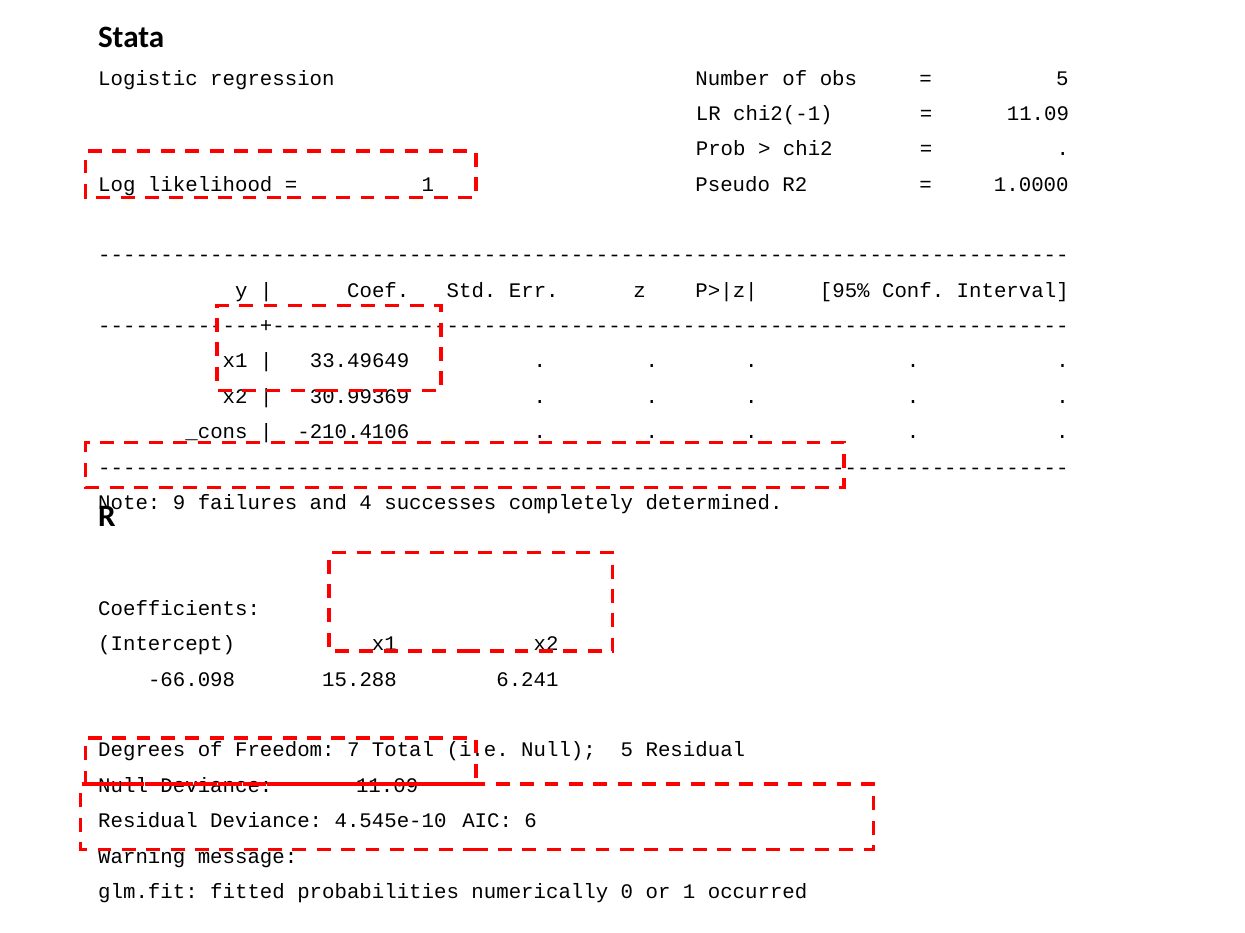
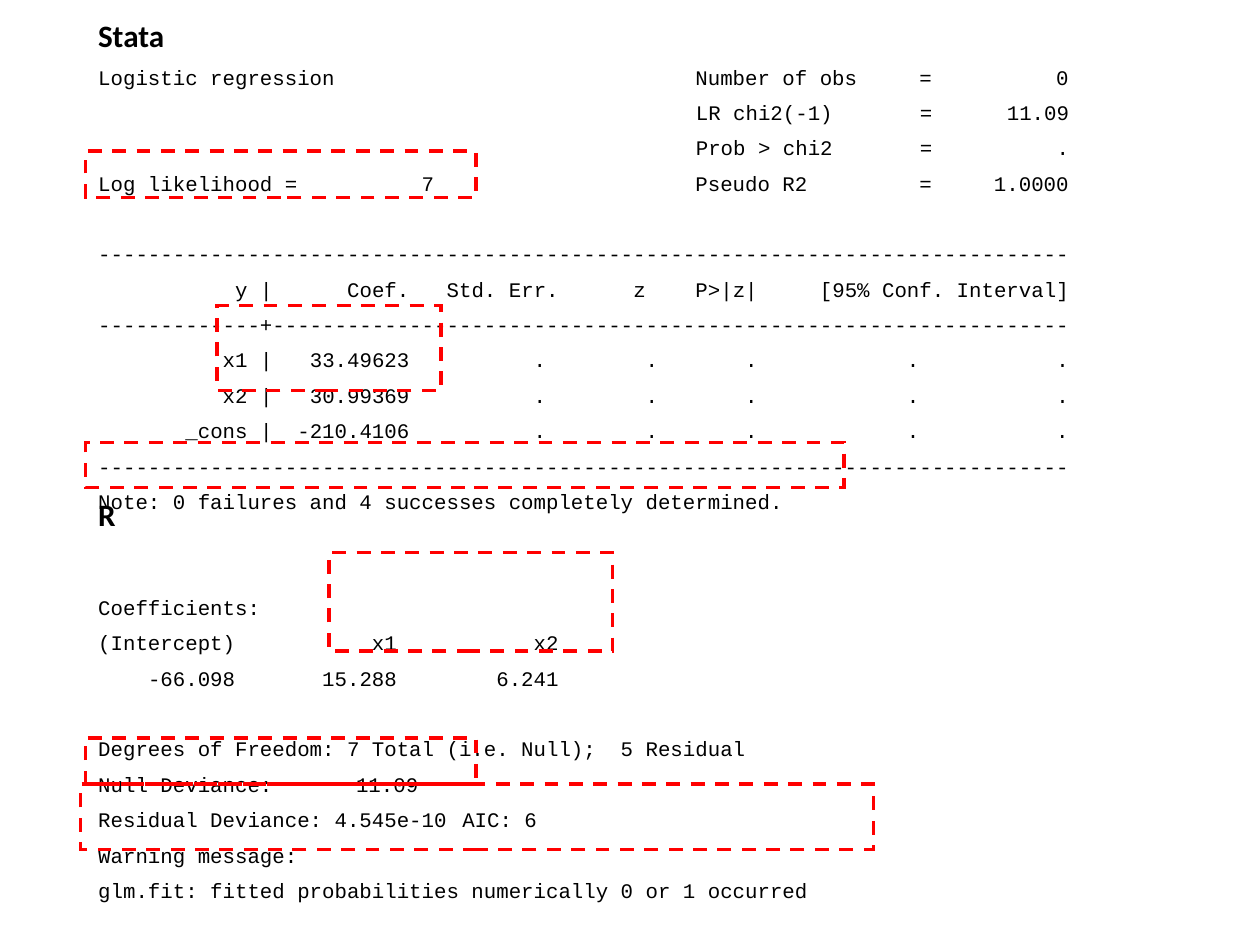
5: 5 -> 0 (1062, 78)
1: 1 -> 7 (428, 184)
33.49649: 33.49649 -> 33.49623 (360, 361)
9: 9 -> 0 (179, 503)
